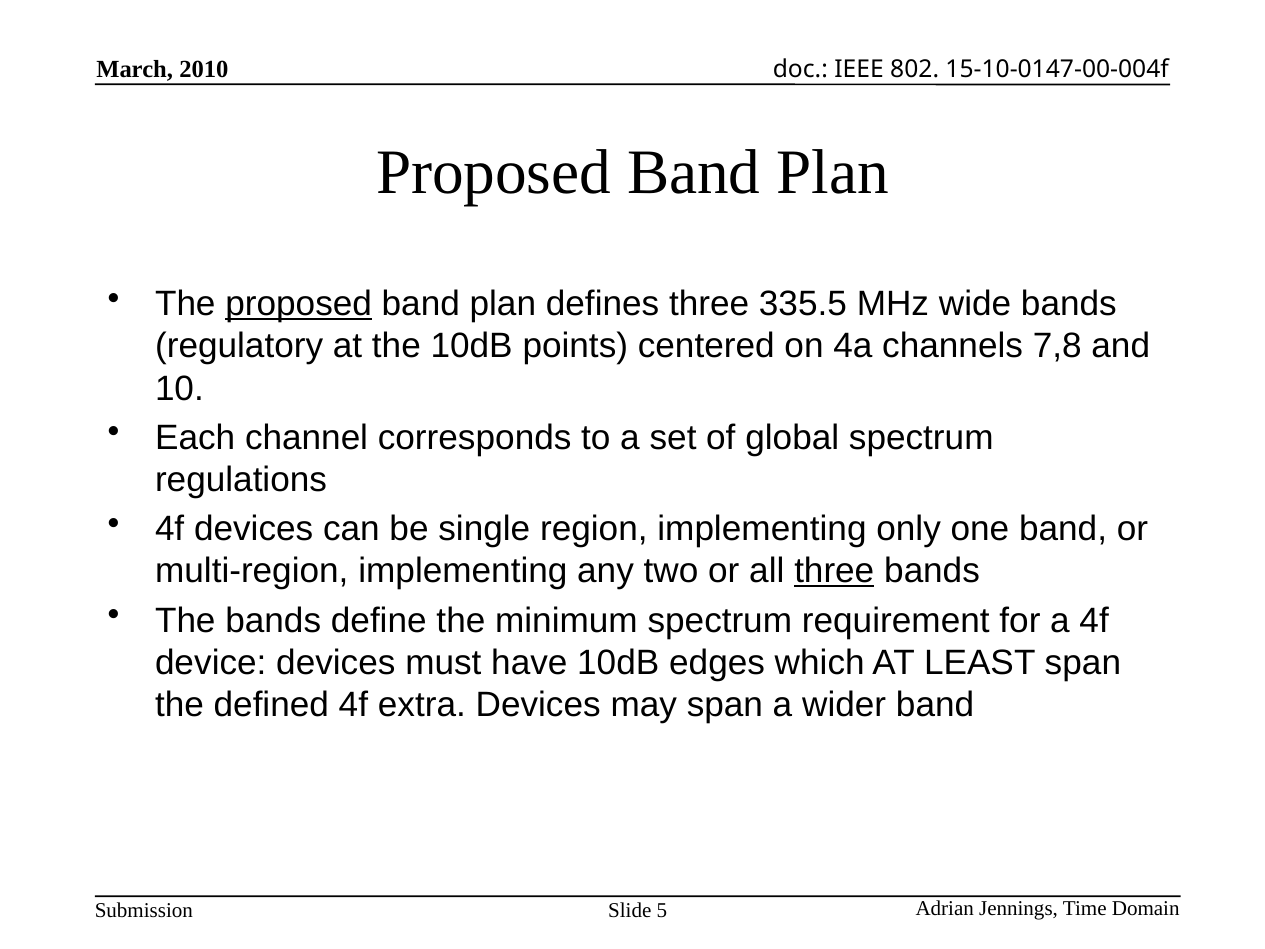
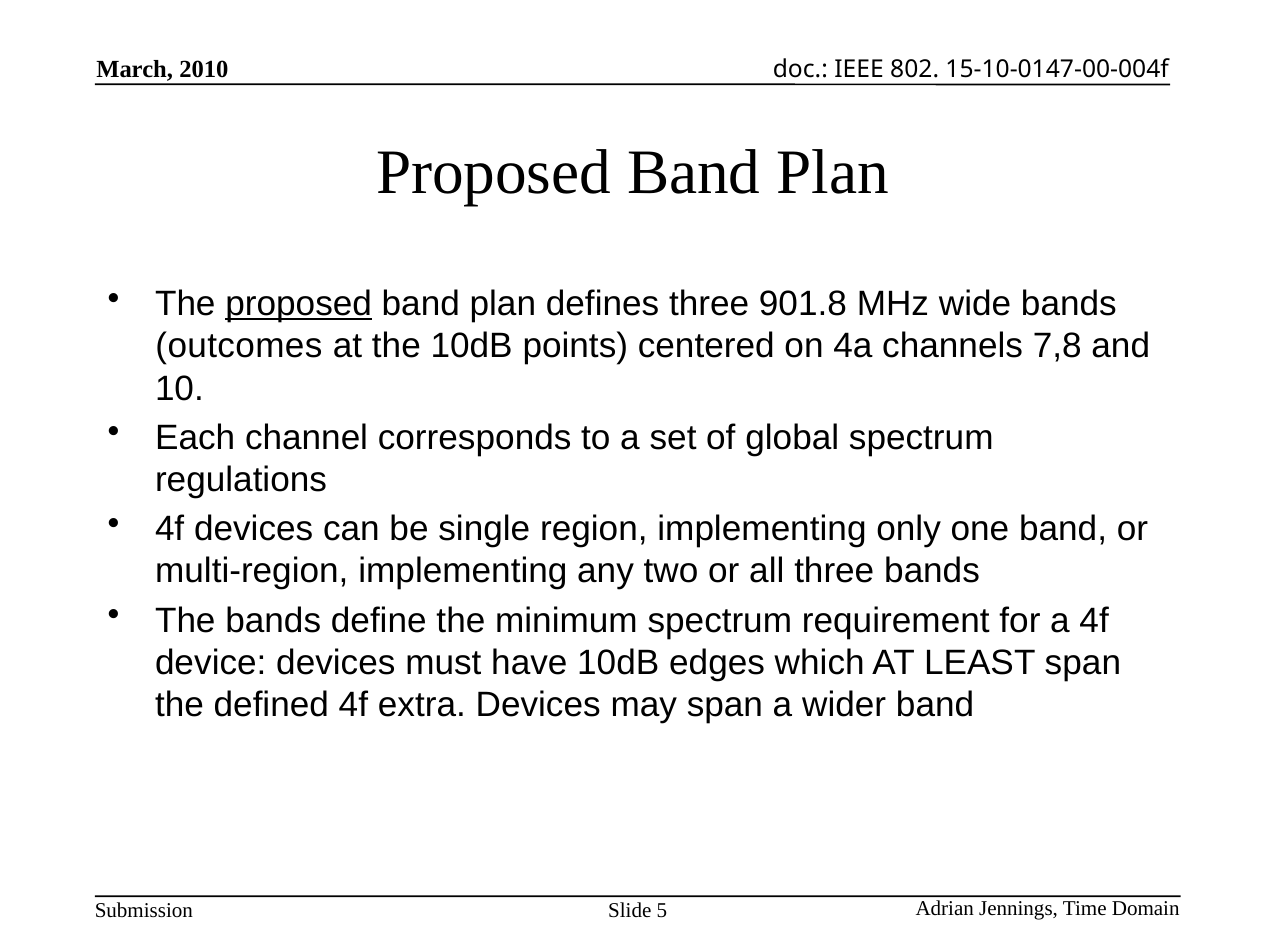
335.5: 335.5 -> 901.8 (803, 304)
regulatory: regulatory -> outcomes (239, 346)
three underline: present -> none (834, 571)
